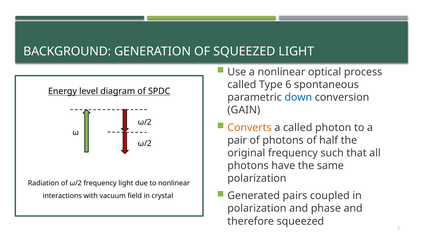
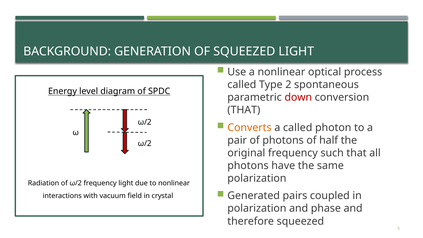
6: 6 -> 2 (288, 85)
down colour: blue -> red (298, 97)
GAIN: GAIN -> THAT (244, 110)
